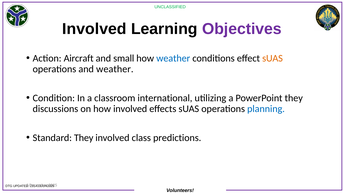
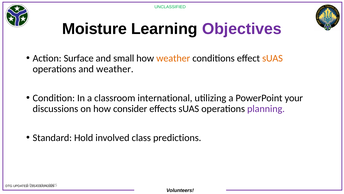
Involved: Involved -> Moisture (94, 29)
Aircraft: Aircraft -> Surface (79, 58)
weather colour: blue -> orange (173, 58)
PowerPoint they: they -> your (294, 98)
how involved: involved -> consider (130, 109)
planning colour: blue -> purple (266, 109)
Standard They: They -> Hold (84, 137)
